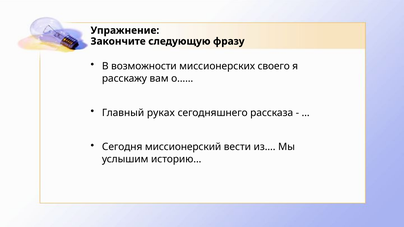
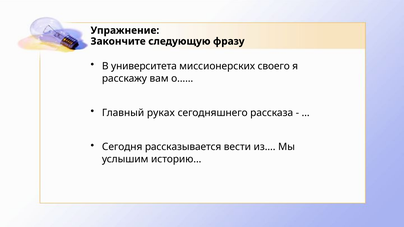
возможности: возможности -> университета (144, 66)
миссионерский: миссионерский -> рассказывается (183, 147)
